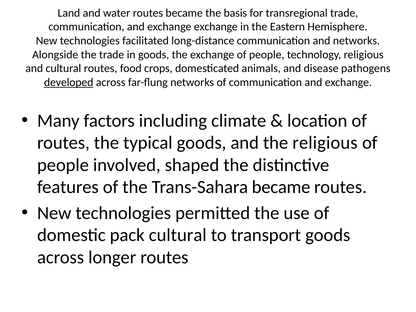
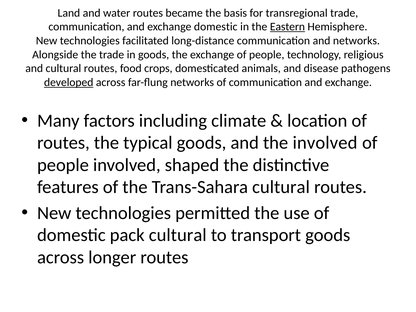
exchange exchange: exchange -> domestic (216, 27)
Eastern underline: none -> present (287, 27)
the religious: religious -> involved (325, 143)
Trans-Sahara became: became -> cultural (281, 187)
